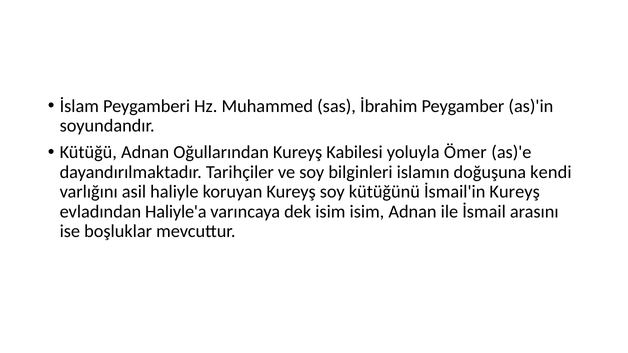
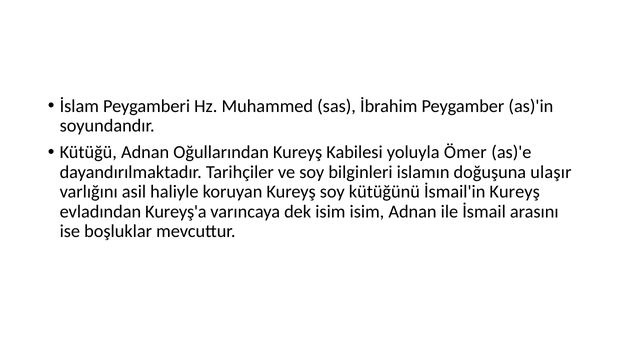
kendi: kendi -> ulaşır (551, 172)
Haliyle'a: Haliyle'a -> Kureyş'a (176, 212)
